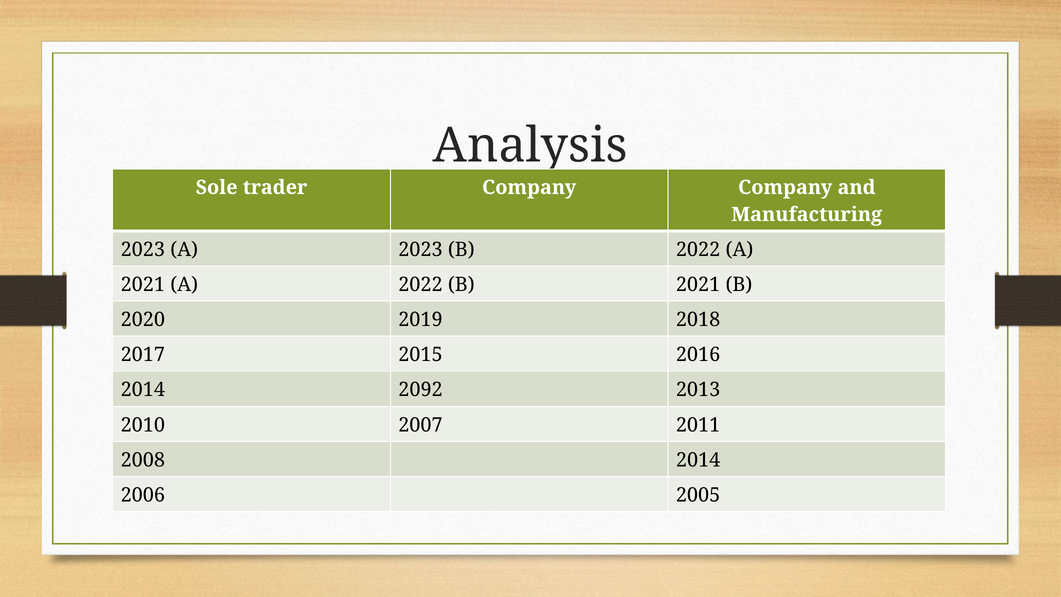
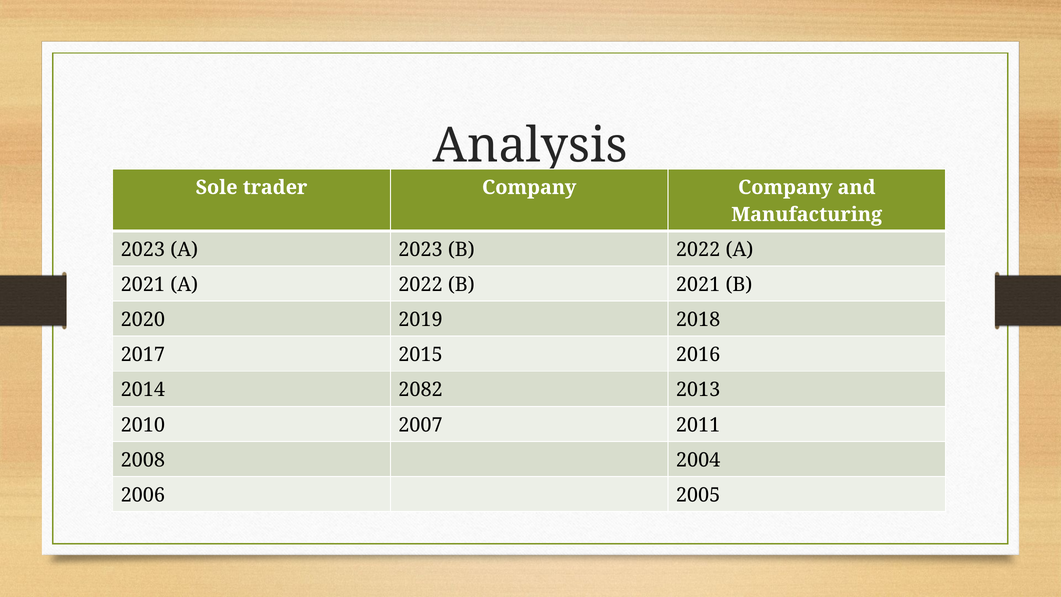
2092: 2092 -> 2082 (421, 390)
2008 2014: 2014 -> 2004 (698, 460)
